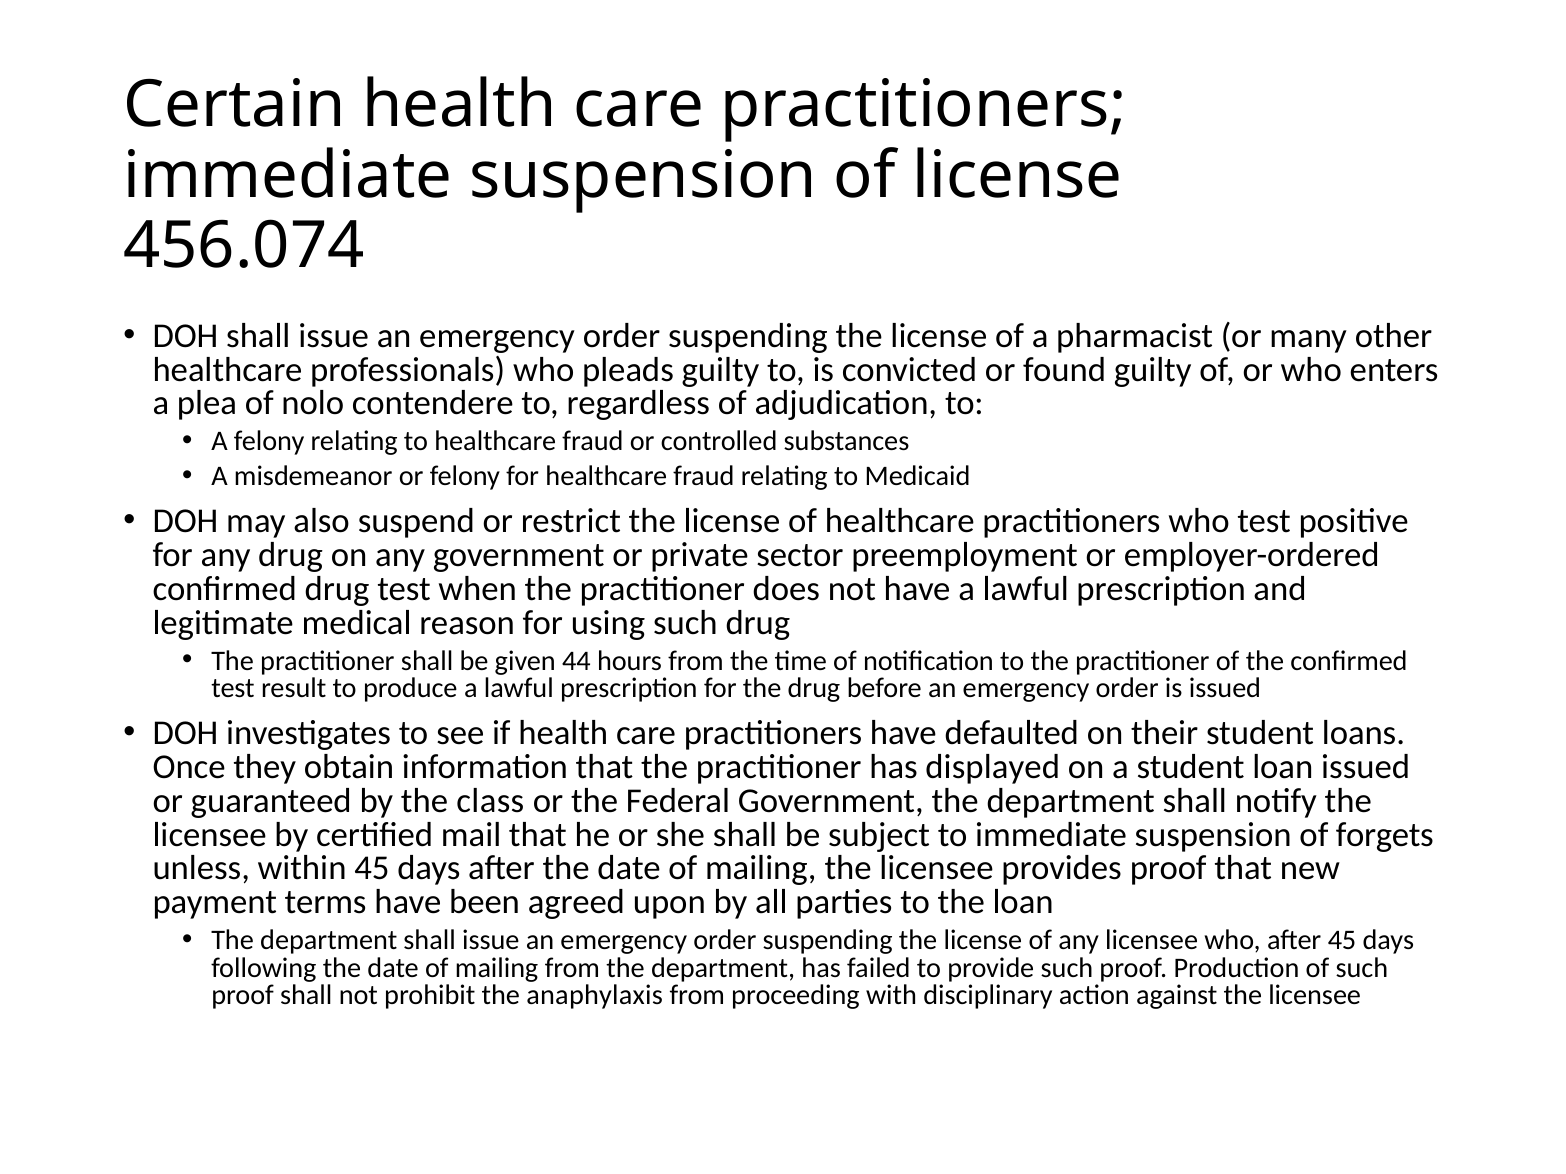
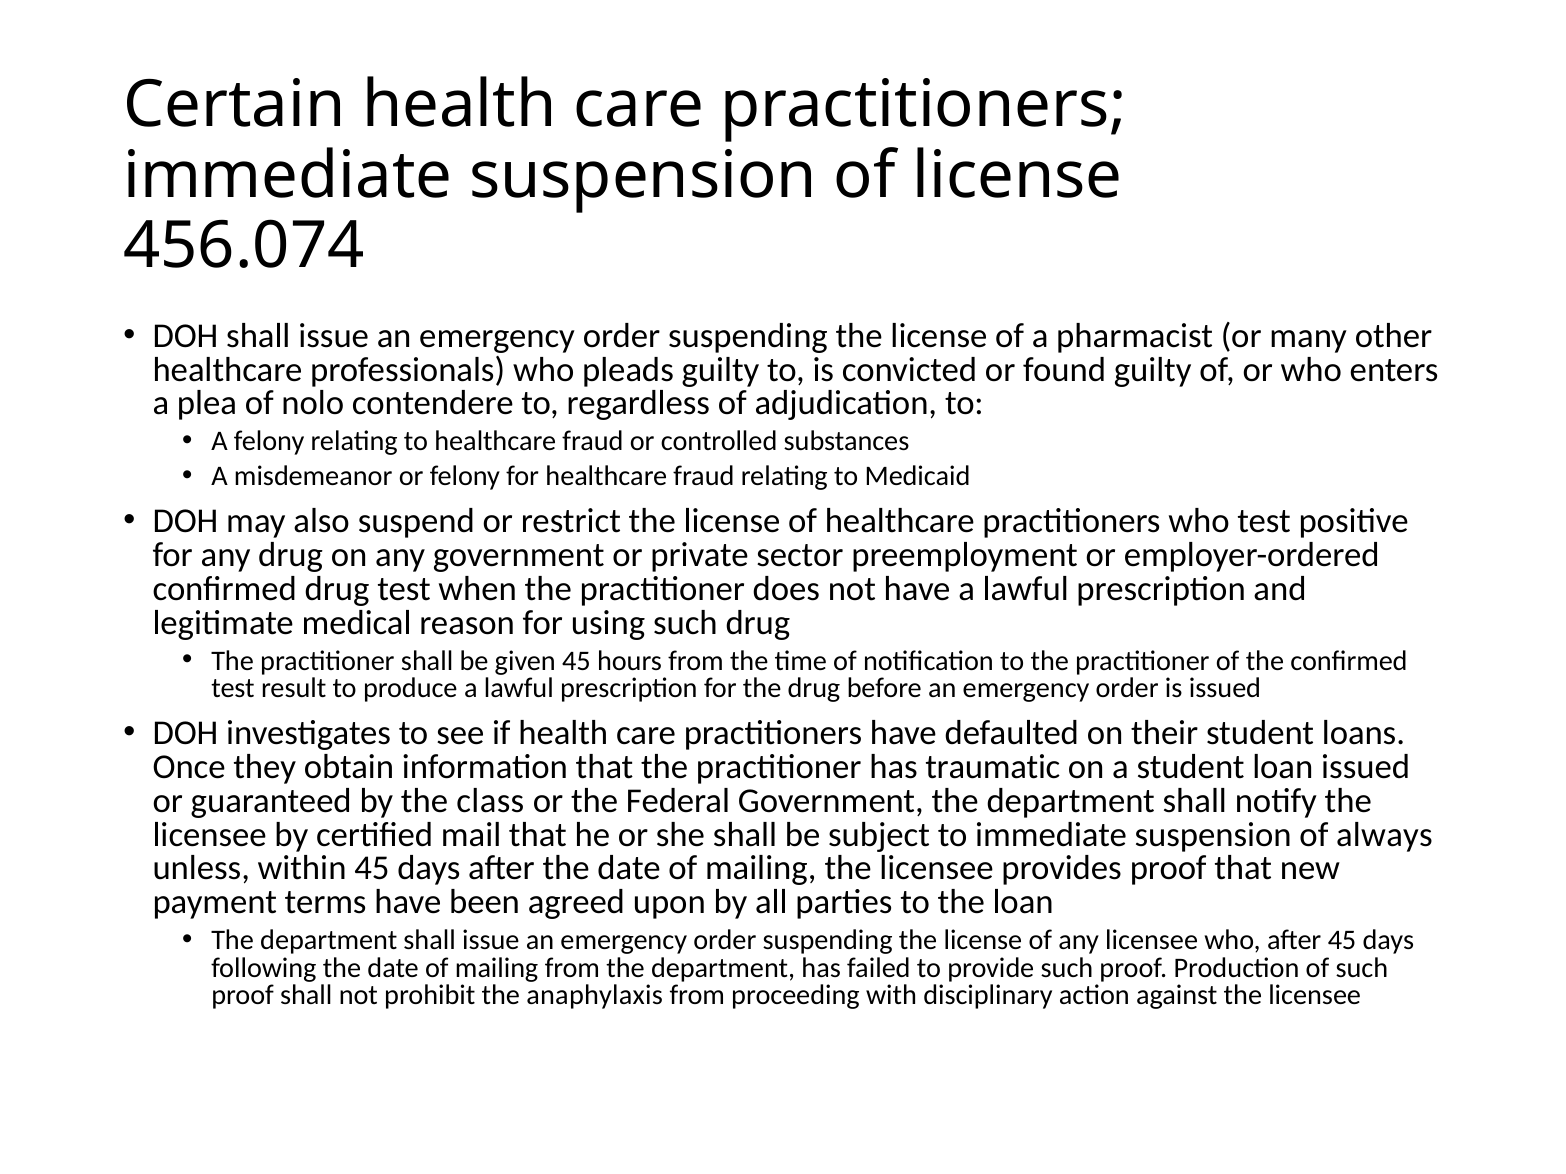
given 44: 44 -> 45 (576, 661)
displayed: displayed -> traumatic (993, 768)
forgets: forgets -> always (1384, 835)
